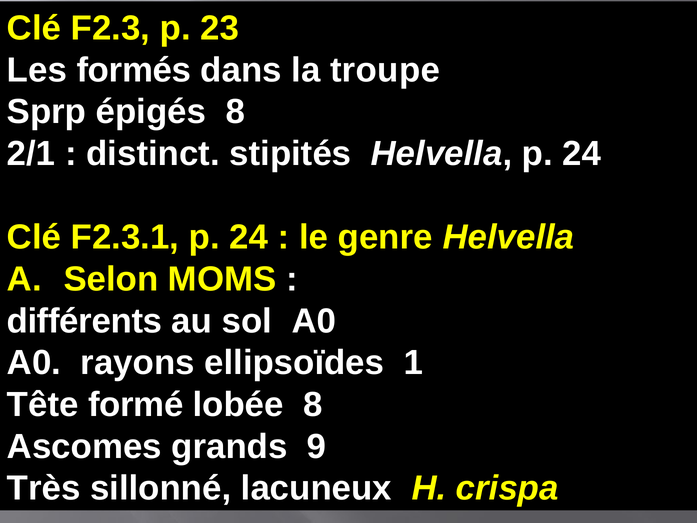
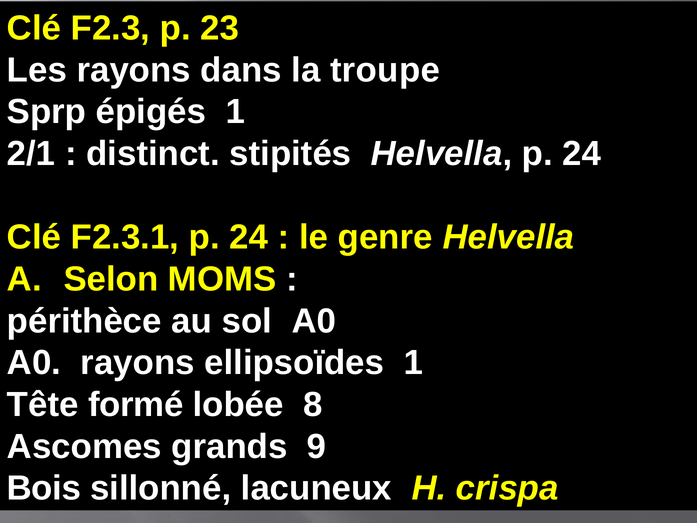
Les formés: formés -> rayons (134, 70)
8: 8 -> 1 (235, 112)
différents: différents -> périthèce (84, 321)
Très: Très -> Bois (44, 488)
